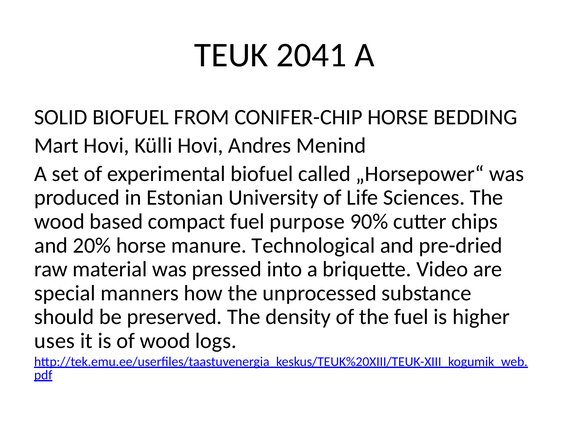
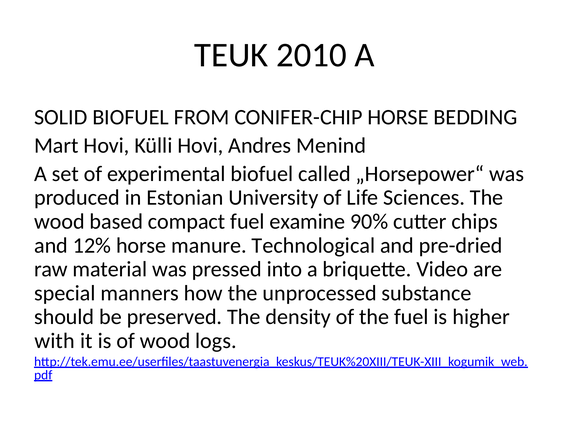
2041: 2041 -> 2010 (311, 55)
purpose: purpose -> examine (307, 222)
20%: 20% -> 12% (92, 246)
uses: uses -> with (55, 341)
